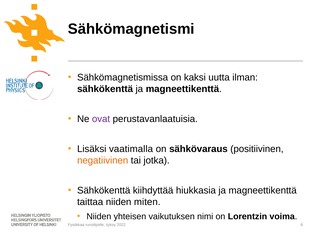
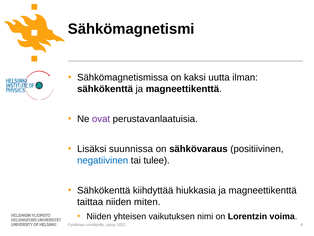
vaatimalla: vaatimalla -> suunnissa (131, 149)
negatiivinen colour: orange -> blue (103, 160)
jotka: jotka -> tulee (157, 160)
